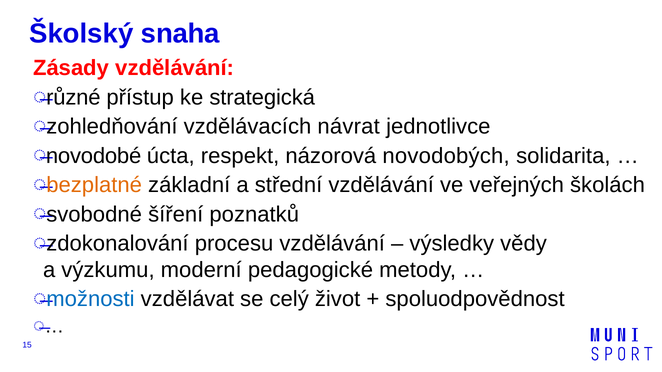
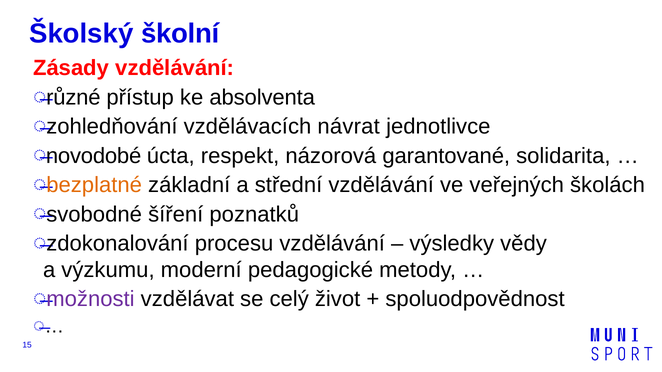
snaha: snaha -> školní (180, 33)
strategická: strategická -> absolventa (262, 97)
novodobých: novodobých -> garantované (446, 156)
možnosti colour: blue -> purple (90, 299)
